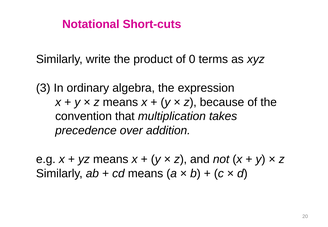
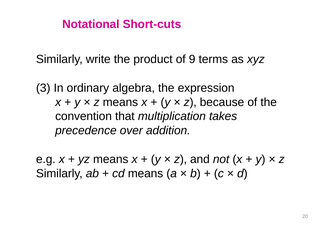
0: 0 -> 9 (192, 59)
